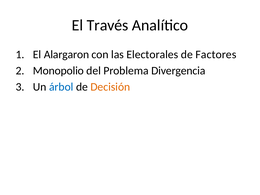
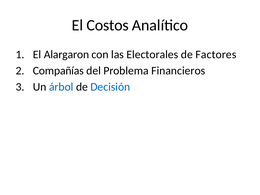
Través: Través -> Costos (108, 25)
Monopolio: Monopolio -> Compañías (58, 71)
Divergencia: Divergencia -> Financieros (178, 71)
Decisión colour: orange -> blue (110, 87)
